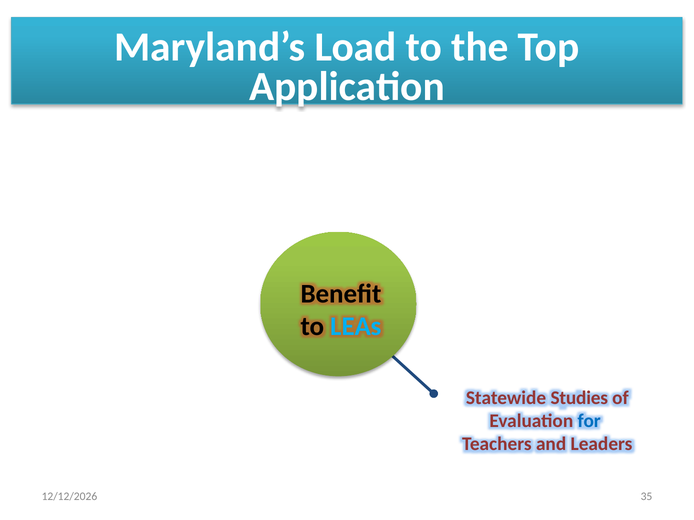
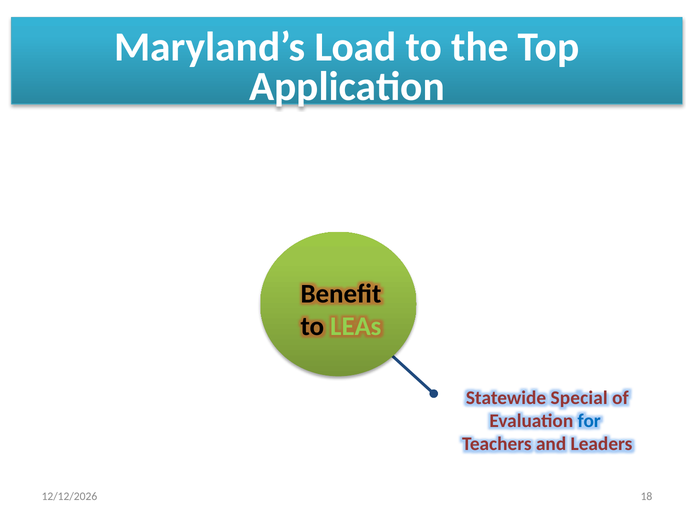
LEAs colour: light blue -> light green (356, 326)
Studies: Studies -> Special (579, 398)
35: 35 -> 18 (646, 497)
